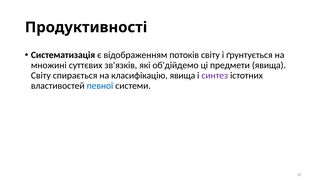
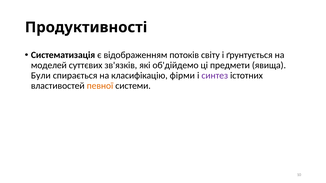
множині: множині -> моделей (49, 65)
Світу: Світу -> Були (41, 76)
класифікацію явища: явища -> фірми (182, 76)
певної colour: blue -> orange (100, 86)
